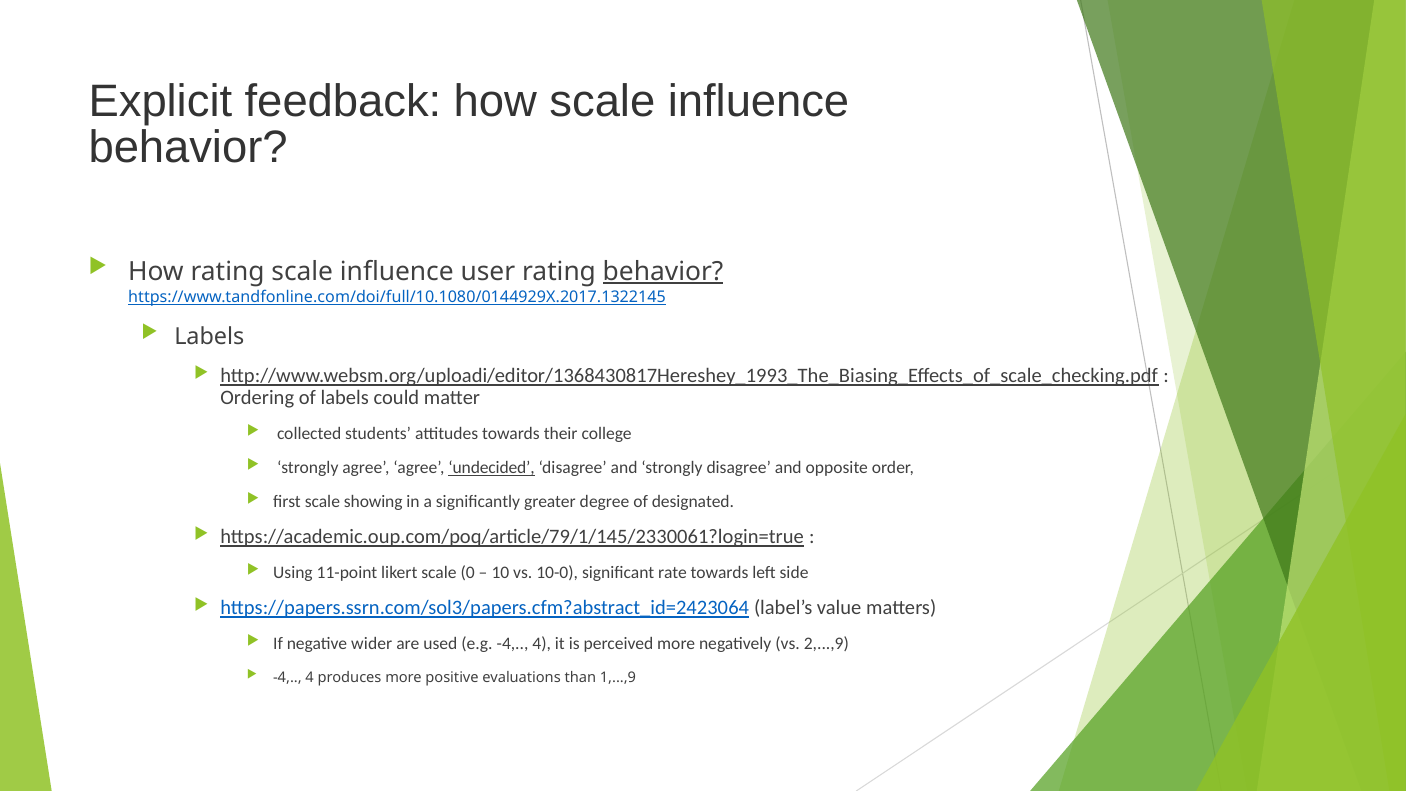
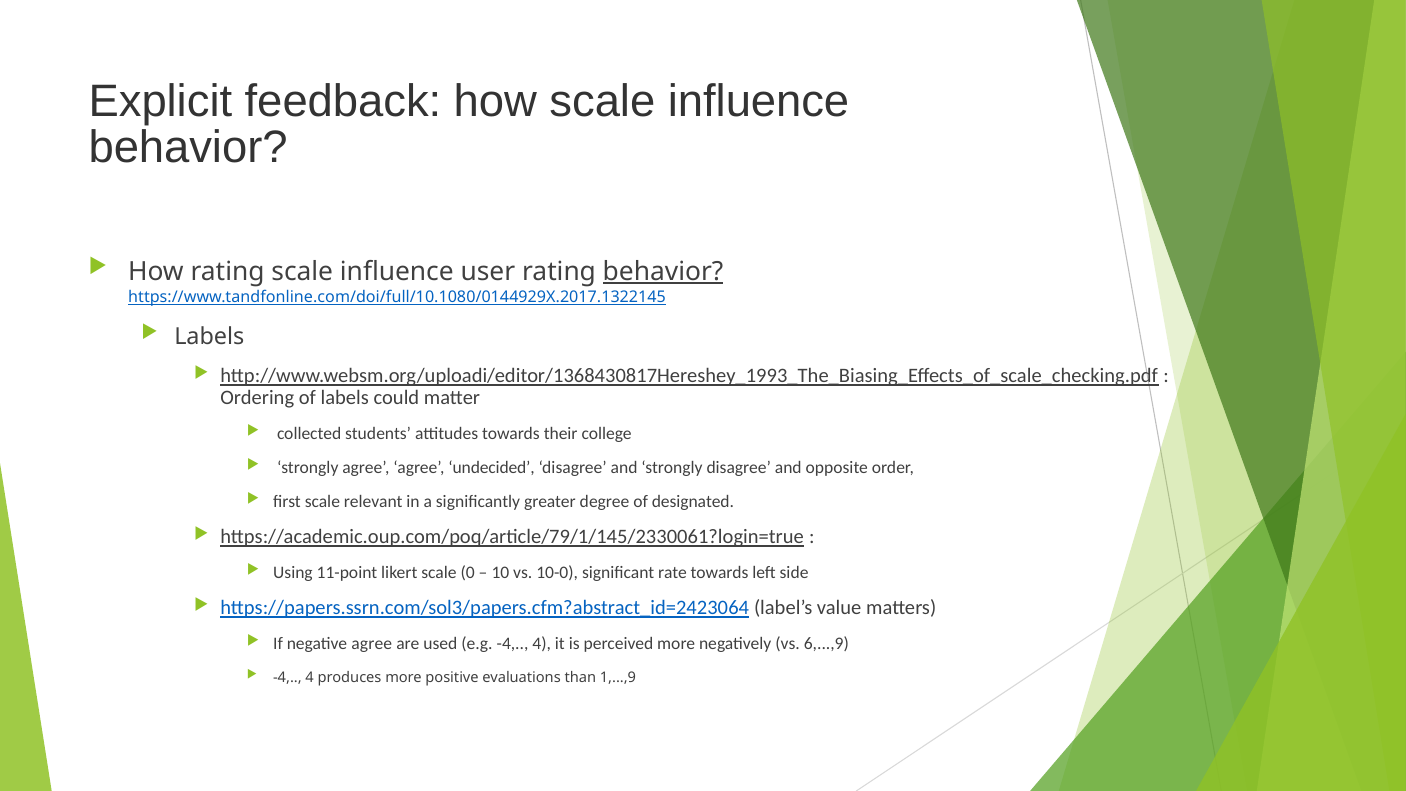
undecided underline: present -> none (492, 468)
showing: showing -> relevant (373, 501)
negative wider: wider -> agree (372, 644)
2,...,9: 2,...,9 -> 6,...,9 (826, 644)
